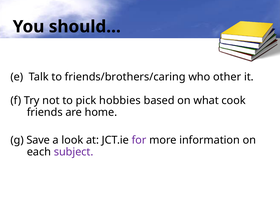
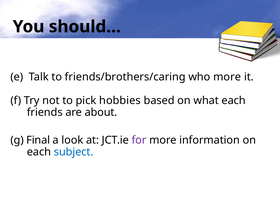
who other: other -> more (227, 77)
what cook: cook -> each (234, 100)
home: home -> about (101, 112)
Save: Save -> Final (38, 140)
subject colour: purple -> blue (74, 152)
